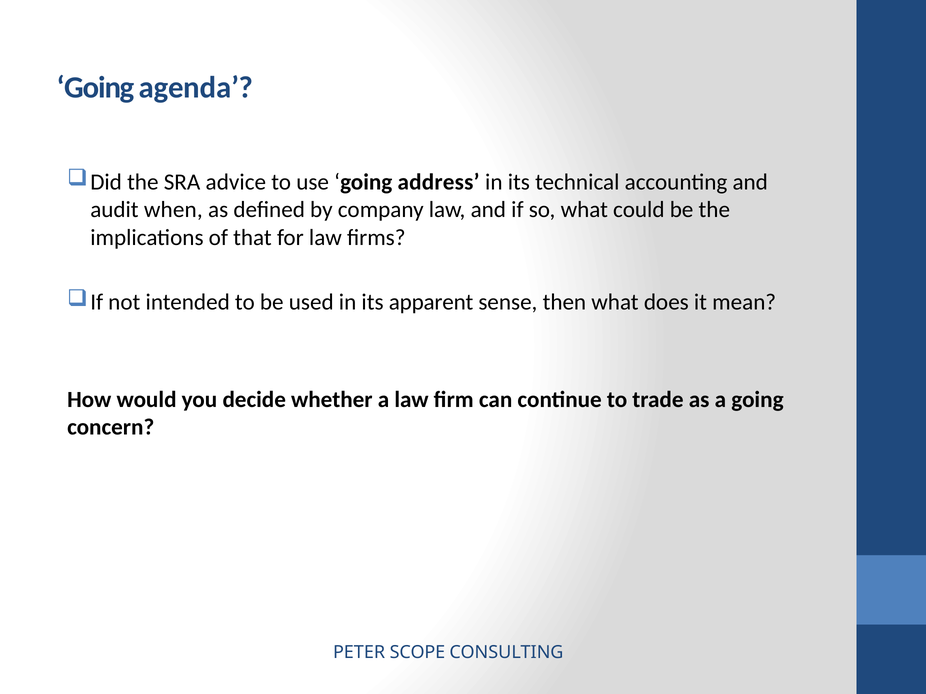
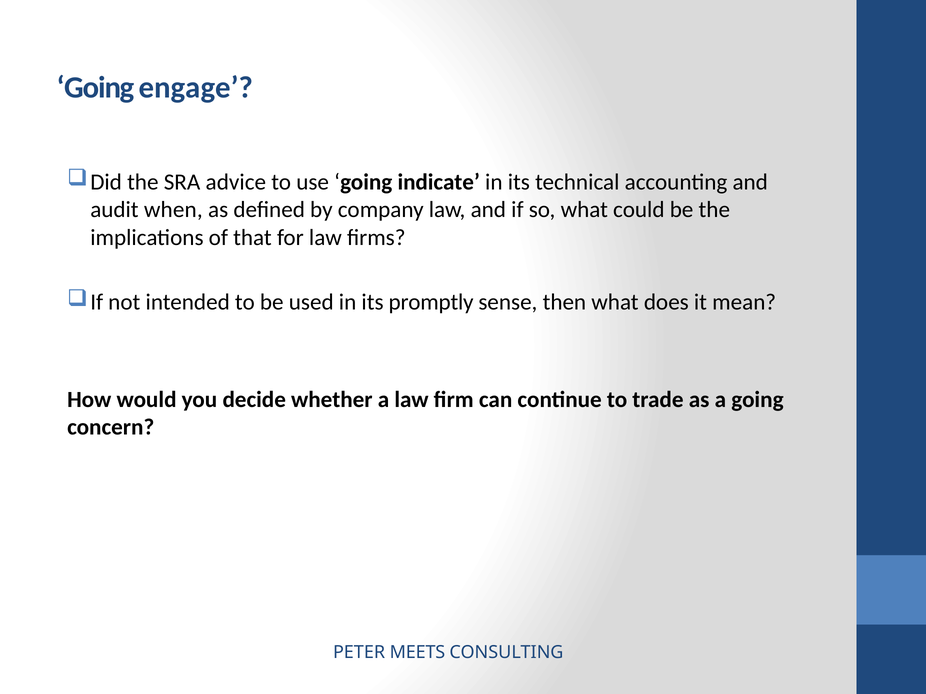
agenda: agenda -> engage (196, 88)
address: address -> indicate (439, 182)
apparent: apparent -> promptly (431, 303)
SCOPE: SCOPE -> MEETS (417, 653)
